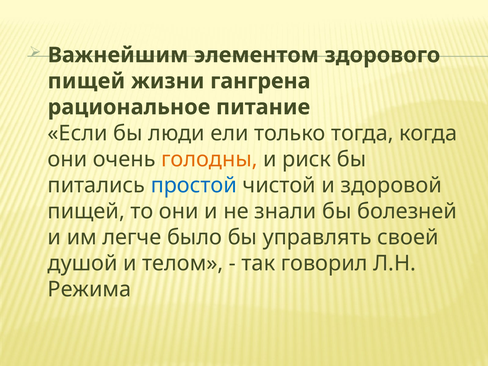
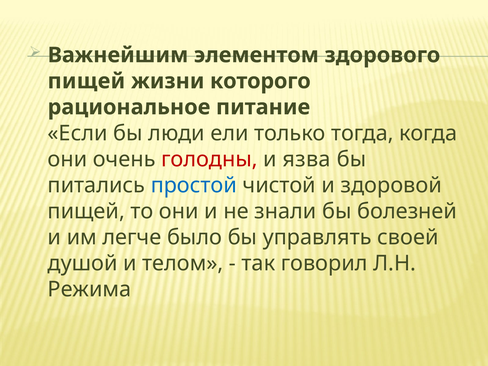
гангрена: гангрена -> которого (260, 81)
голодны colour: orange -> red (209, 159)
риск: риск -> язва (307, 159)
